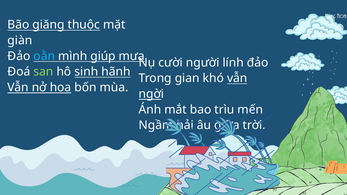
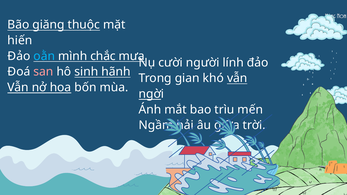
giàn: giàn -> hiến (20, 40)
giúp: giúp -> chắc (103, 56)
san colour: light green -> pink (43, 72)
